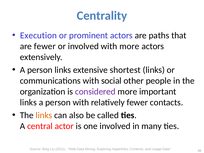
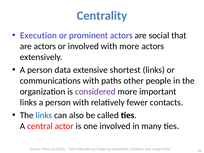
paths: paths -> social (159, 35)
are fewer: fewer -> actors (45, 46)
person links: links -> data (63, 70)
social: social -> paths (111, 81)
links colour: orange -> blue (44, 115)
